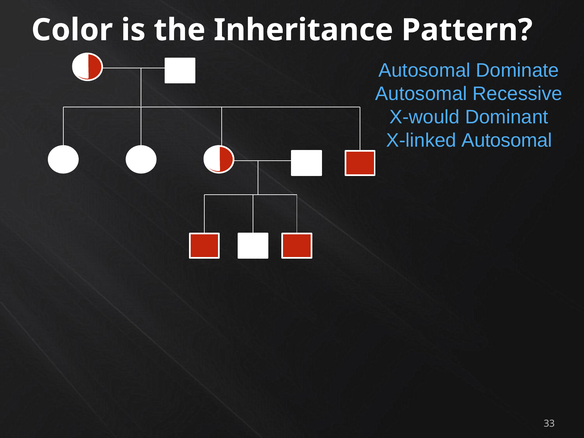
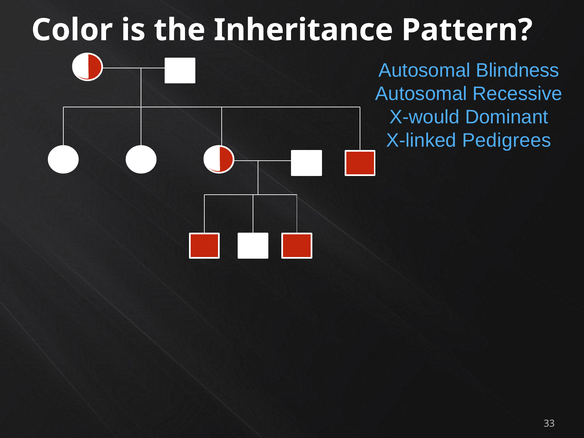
Dominate: Dominate -> Blindness (518, 70)
X-linked Autosomal: Autosomal -> Pedigrees (507, 140)
